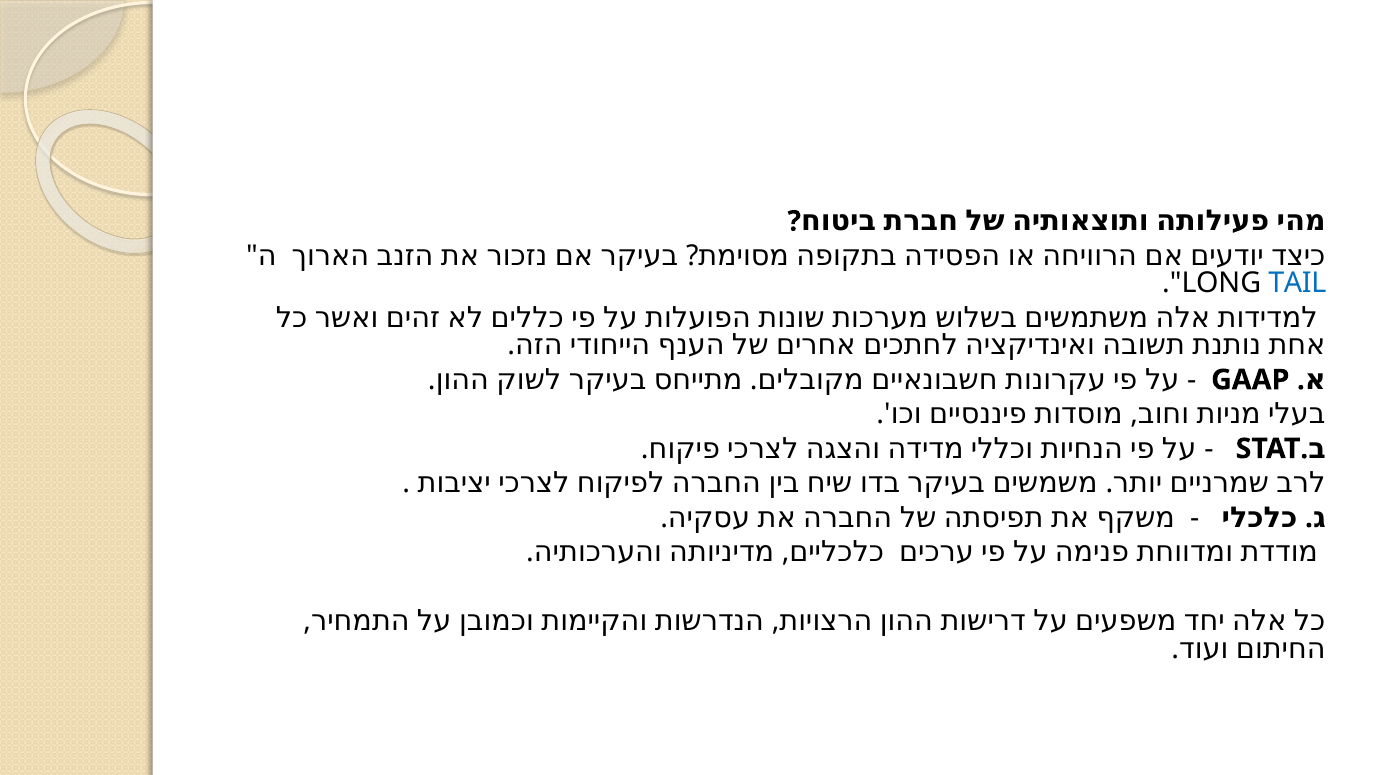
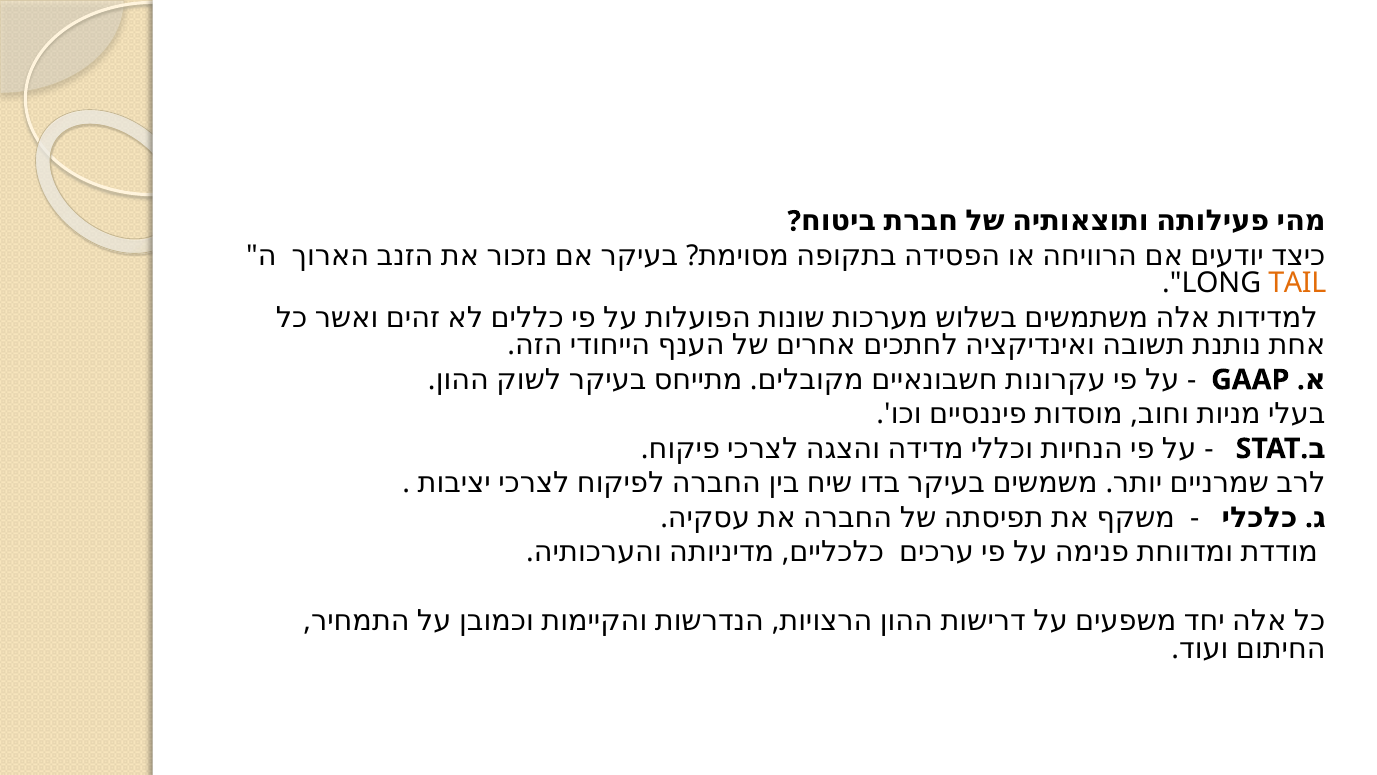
TAIL colour: blue -> orange (1297, 283)
